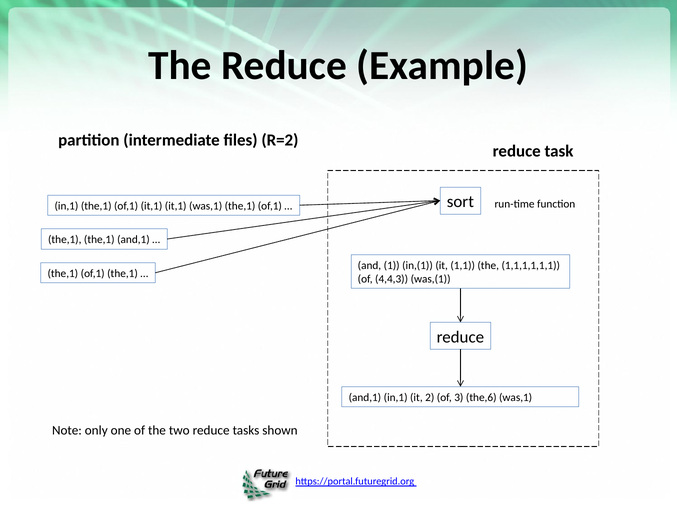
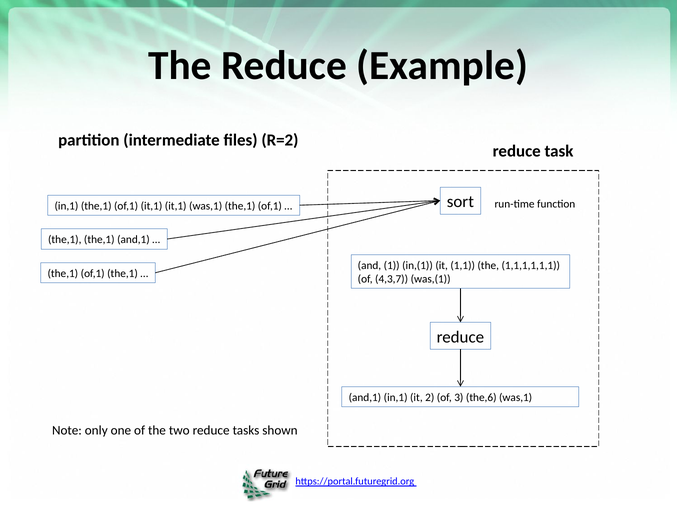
4,4,3: 4,4,3 -> 4,3,7 (392, 279)
